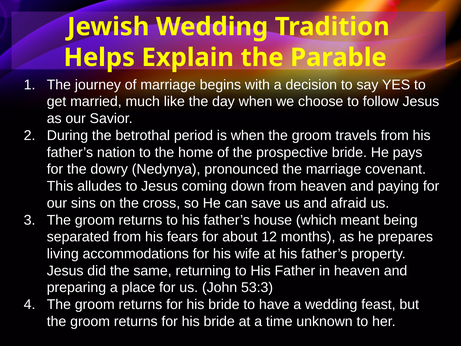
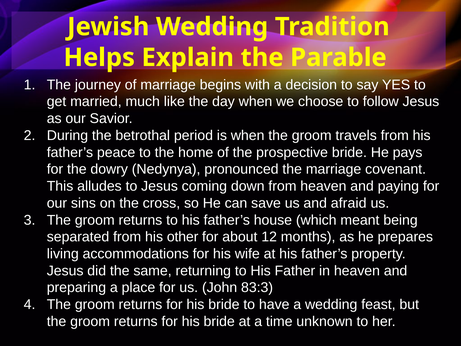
nation: nation -> peace (116, 152)
fears: fears -> other (183, 237)
53:3: 53:3 -> 83:3 (257, 287)
